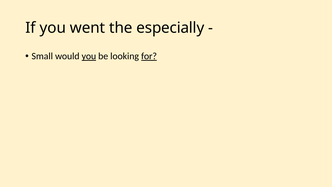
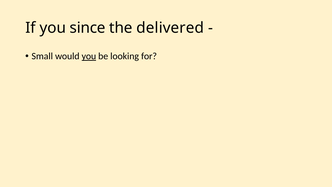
went: went -> since (88, 28)
especially: especially -> delivered (170, 28)
for underline: present -> none (149, 56)
